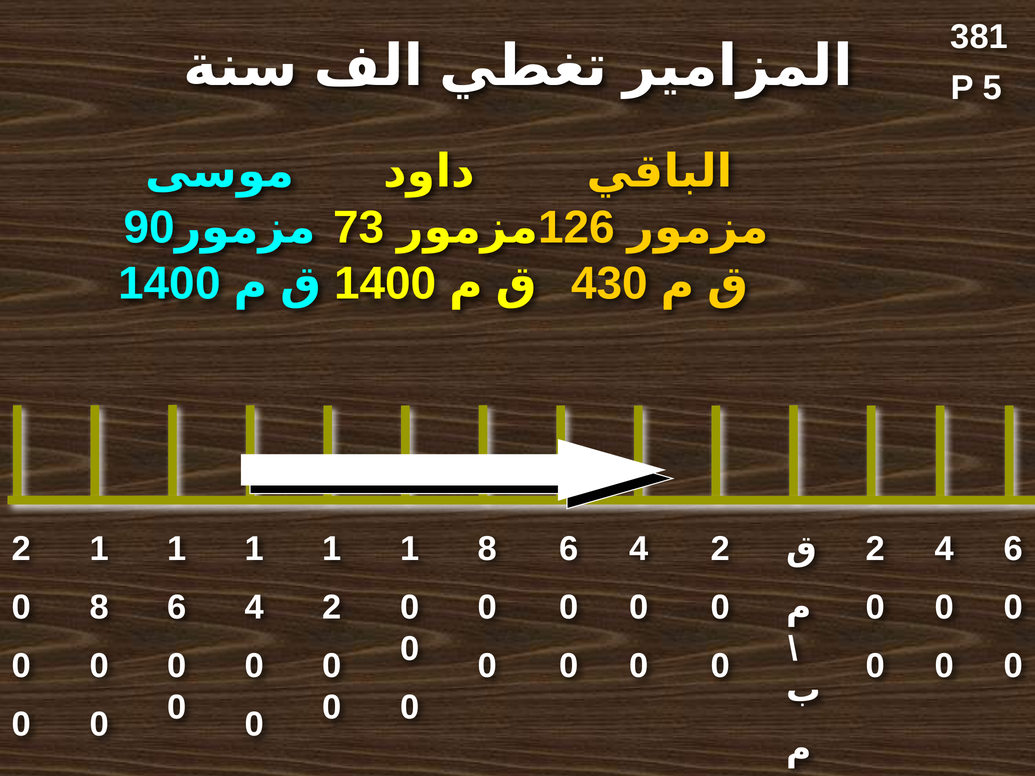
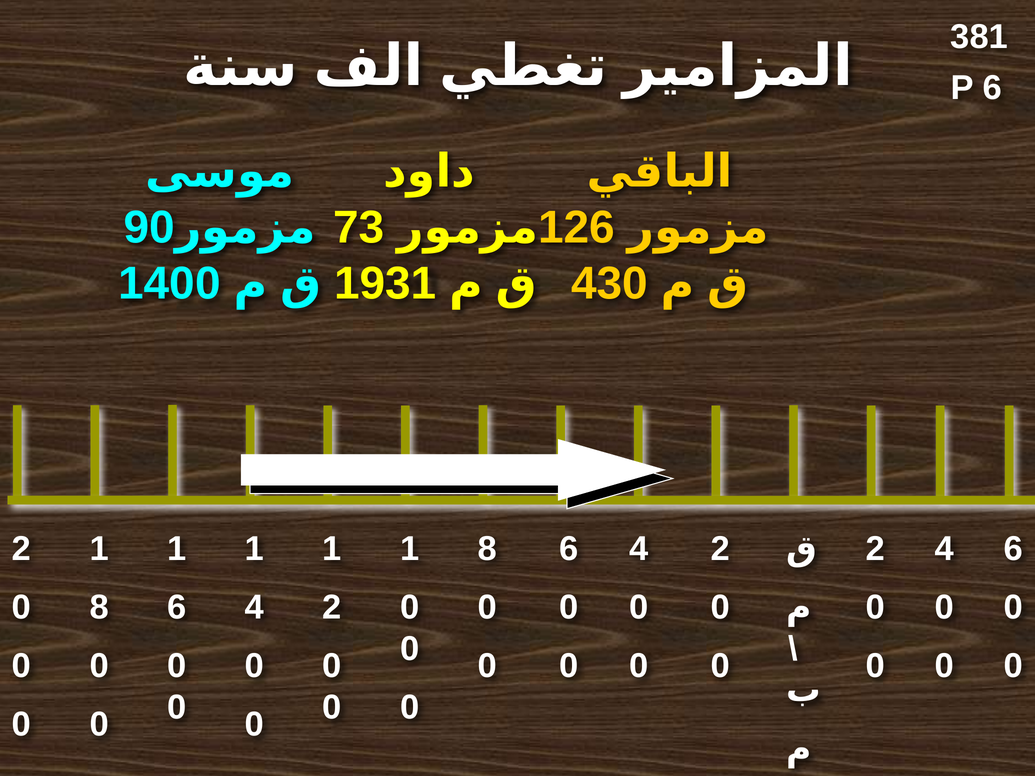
P 5: 5 -> 6 (992, 88)
1400: 1400 -> 1931 (385, 284)
